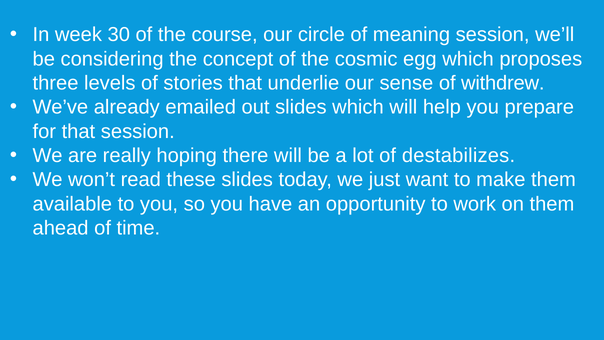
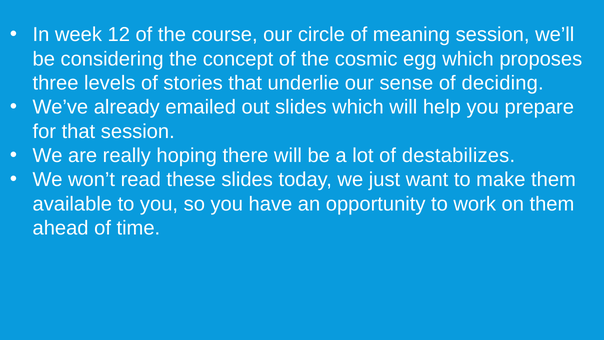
30: 30 -> 12 (119, 35)
withdrew: withdrew -> deciding (503, 83)
